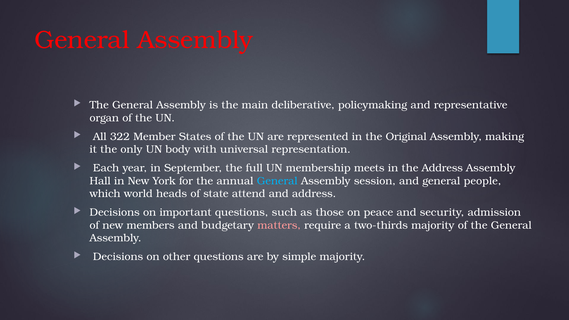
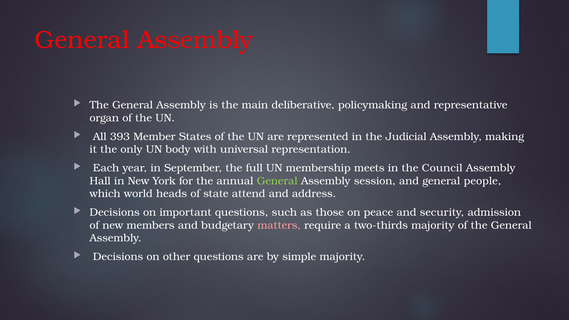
322: 322 -> 393 (120, 137)
Original: Original -> Judicial (406, 137)
the Address: Address -> Council (442, 168)
General colour: light blue -> light green (277, 181)
